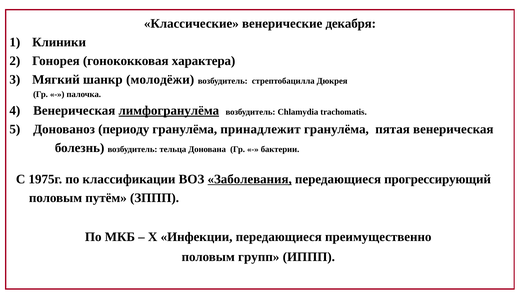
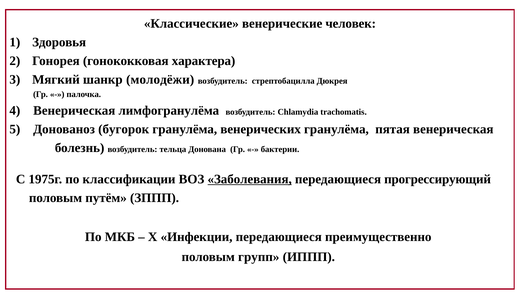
декабря: декабря -> человек (351, 23)
Клиники: Клиники -> Здоровья (59, 42)
лимфогранулёма underline: present -> none (169, 111)
периоду: периоду -> бугорок (124, 129)
принадлежит: принадлежит -> венерических (261, 129)
